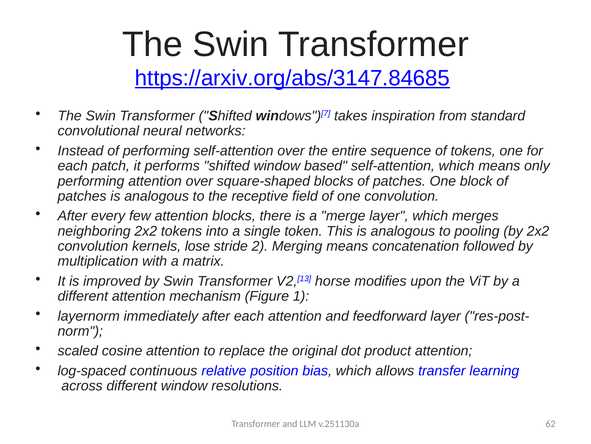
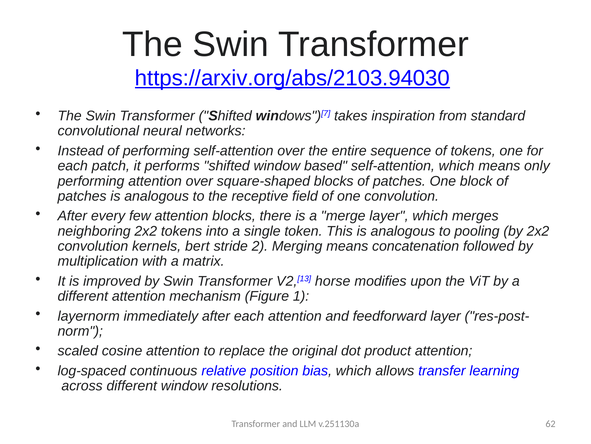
https://arxiv.org/abs/3147.84685: https://arxiv.org/abs/3147.84685 -> https://arxiv.org/abs/2103.94030 (292, 78)
lose: lose -> bert (197, 246)
